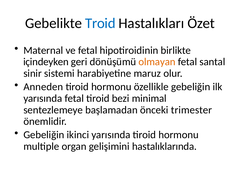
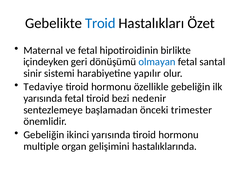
olmayan colour: orange -> blue (157, 62)
maruz: maruz -> yapılır (147, 73)
Anneden: Anneden -> Tedaviye (43, 87)
minimal: minimal -> nedenir (149, 98)
